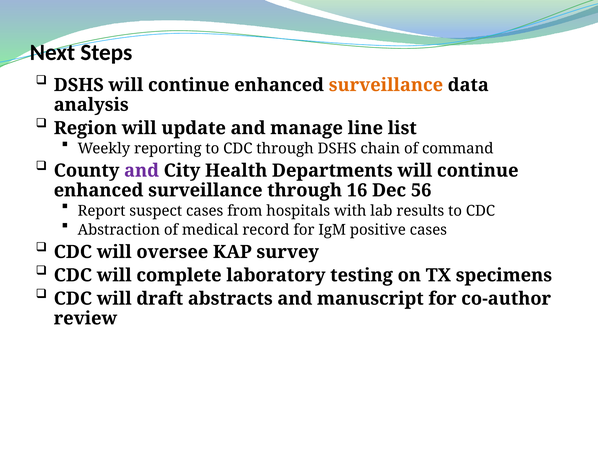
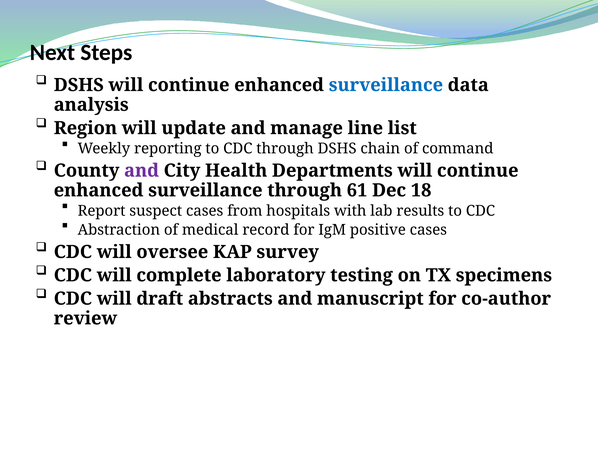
surveillance colour: orange -> blue (386, 85)
16: 16 -> 61 (357, 190)
56: 56 -> 18 (421, 190)
